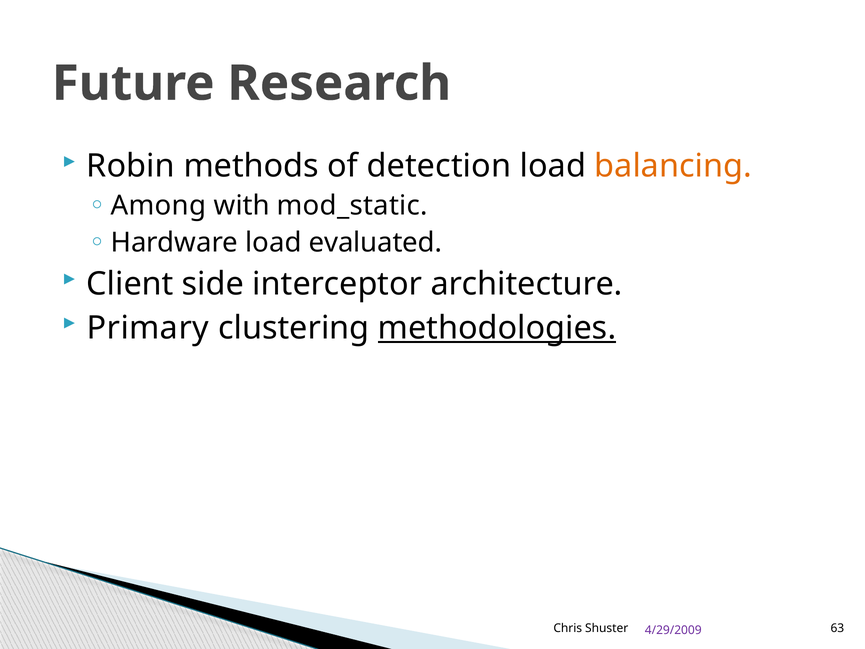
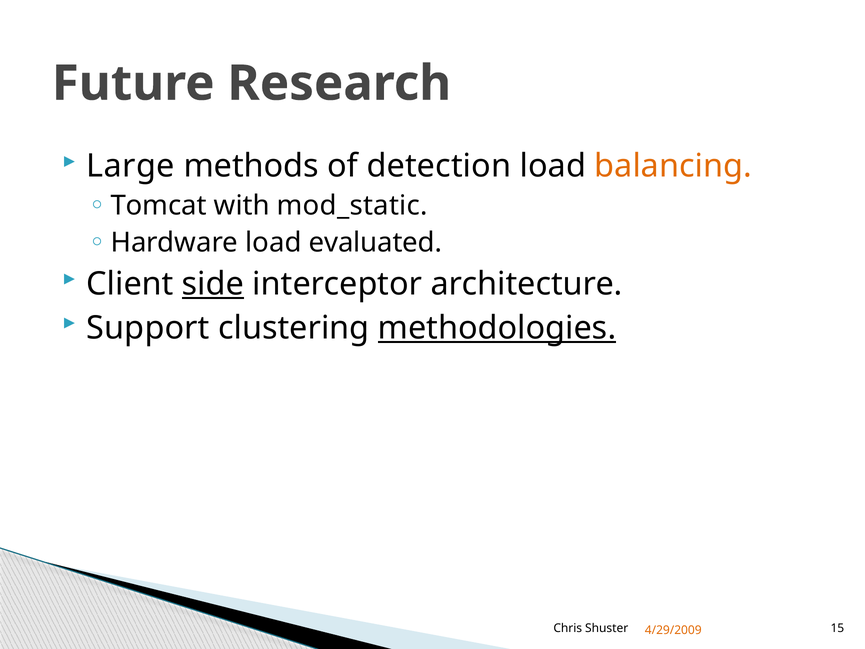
Robin: Robin -> Large (131, 166)
Among: Among -> Tomcat (159, 206)
side underline: none -> present (213, 284)
Primary: Primary -> Support (148, 328)
63: 63 -> 15 (837, 628)
4/29/2009 colour: purple -> orange (673, 630)
